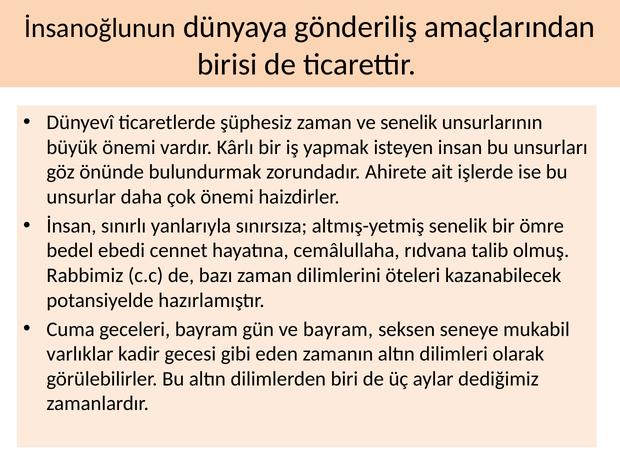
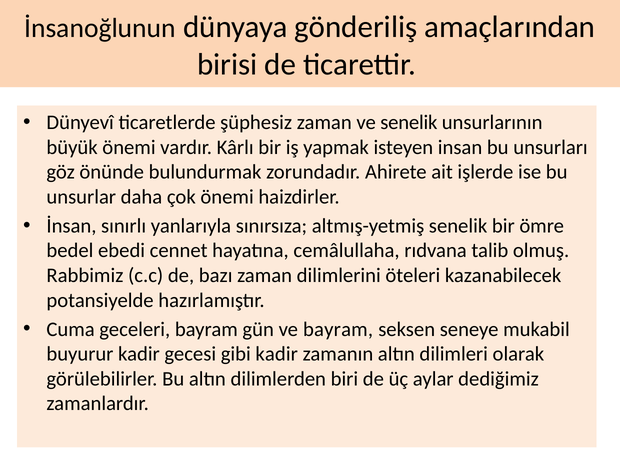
varlıklar: varlıklar -> buyurur (80, 354)
gibi eden: eden -> kadir (277, 354)
